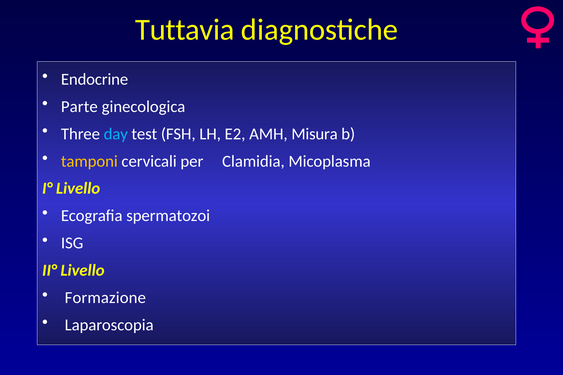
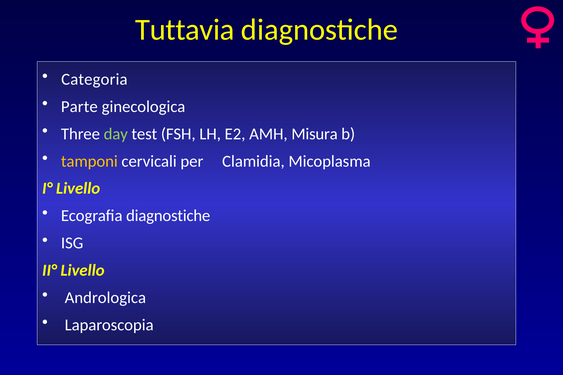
Endocrine: Endocrine -> Categoria (94, 79)
day colour: light blue -> light green (116, 134)
Ecografia spermatozoi: spermatozoi -> diagnostiche (168, 216)
Formazione: Formazione -> Andrologica (105, 298)
